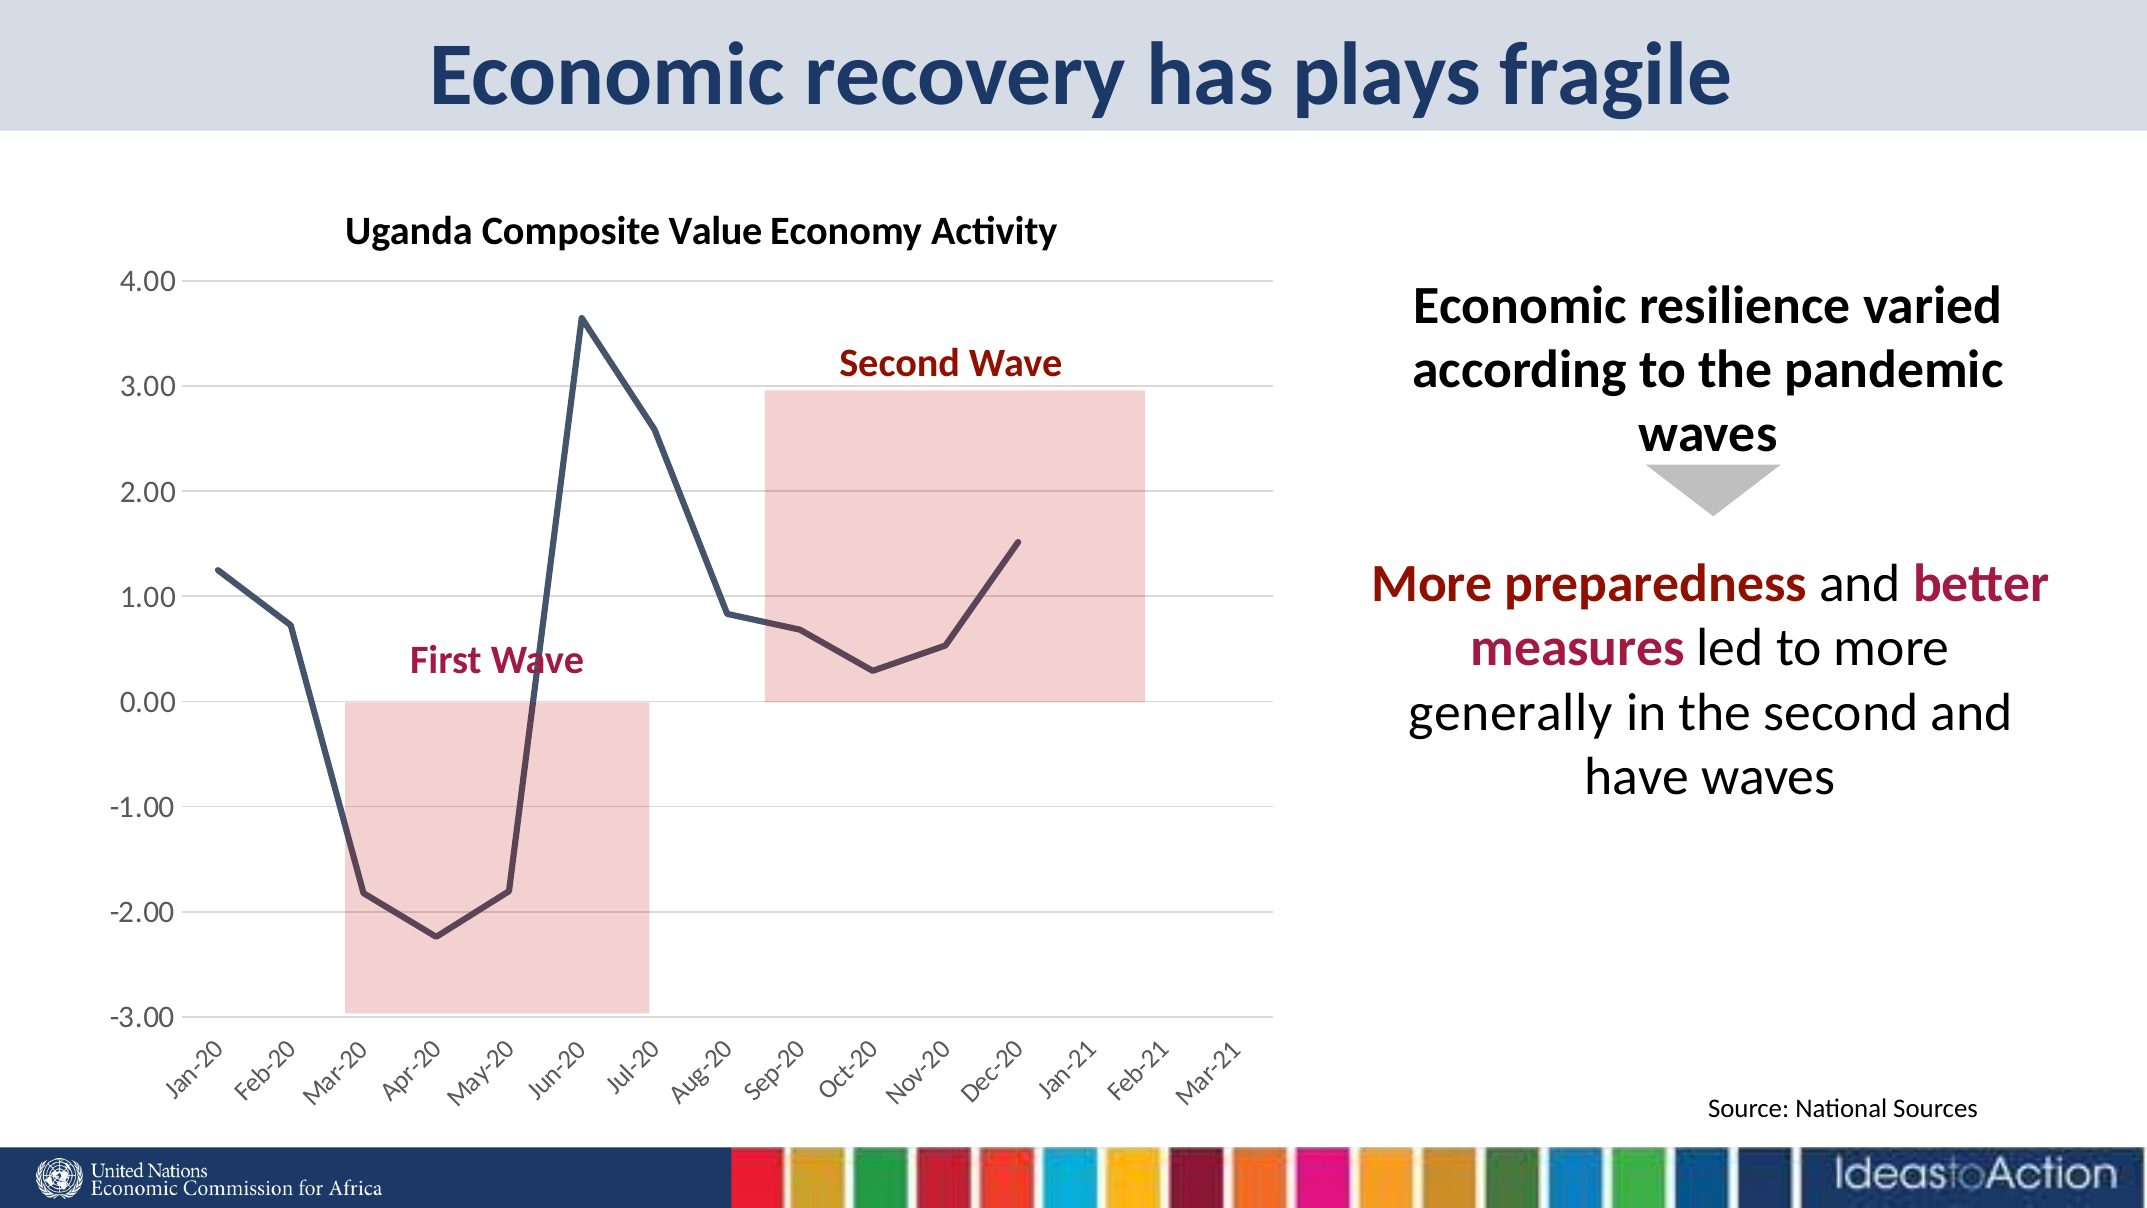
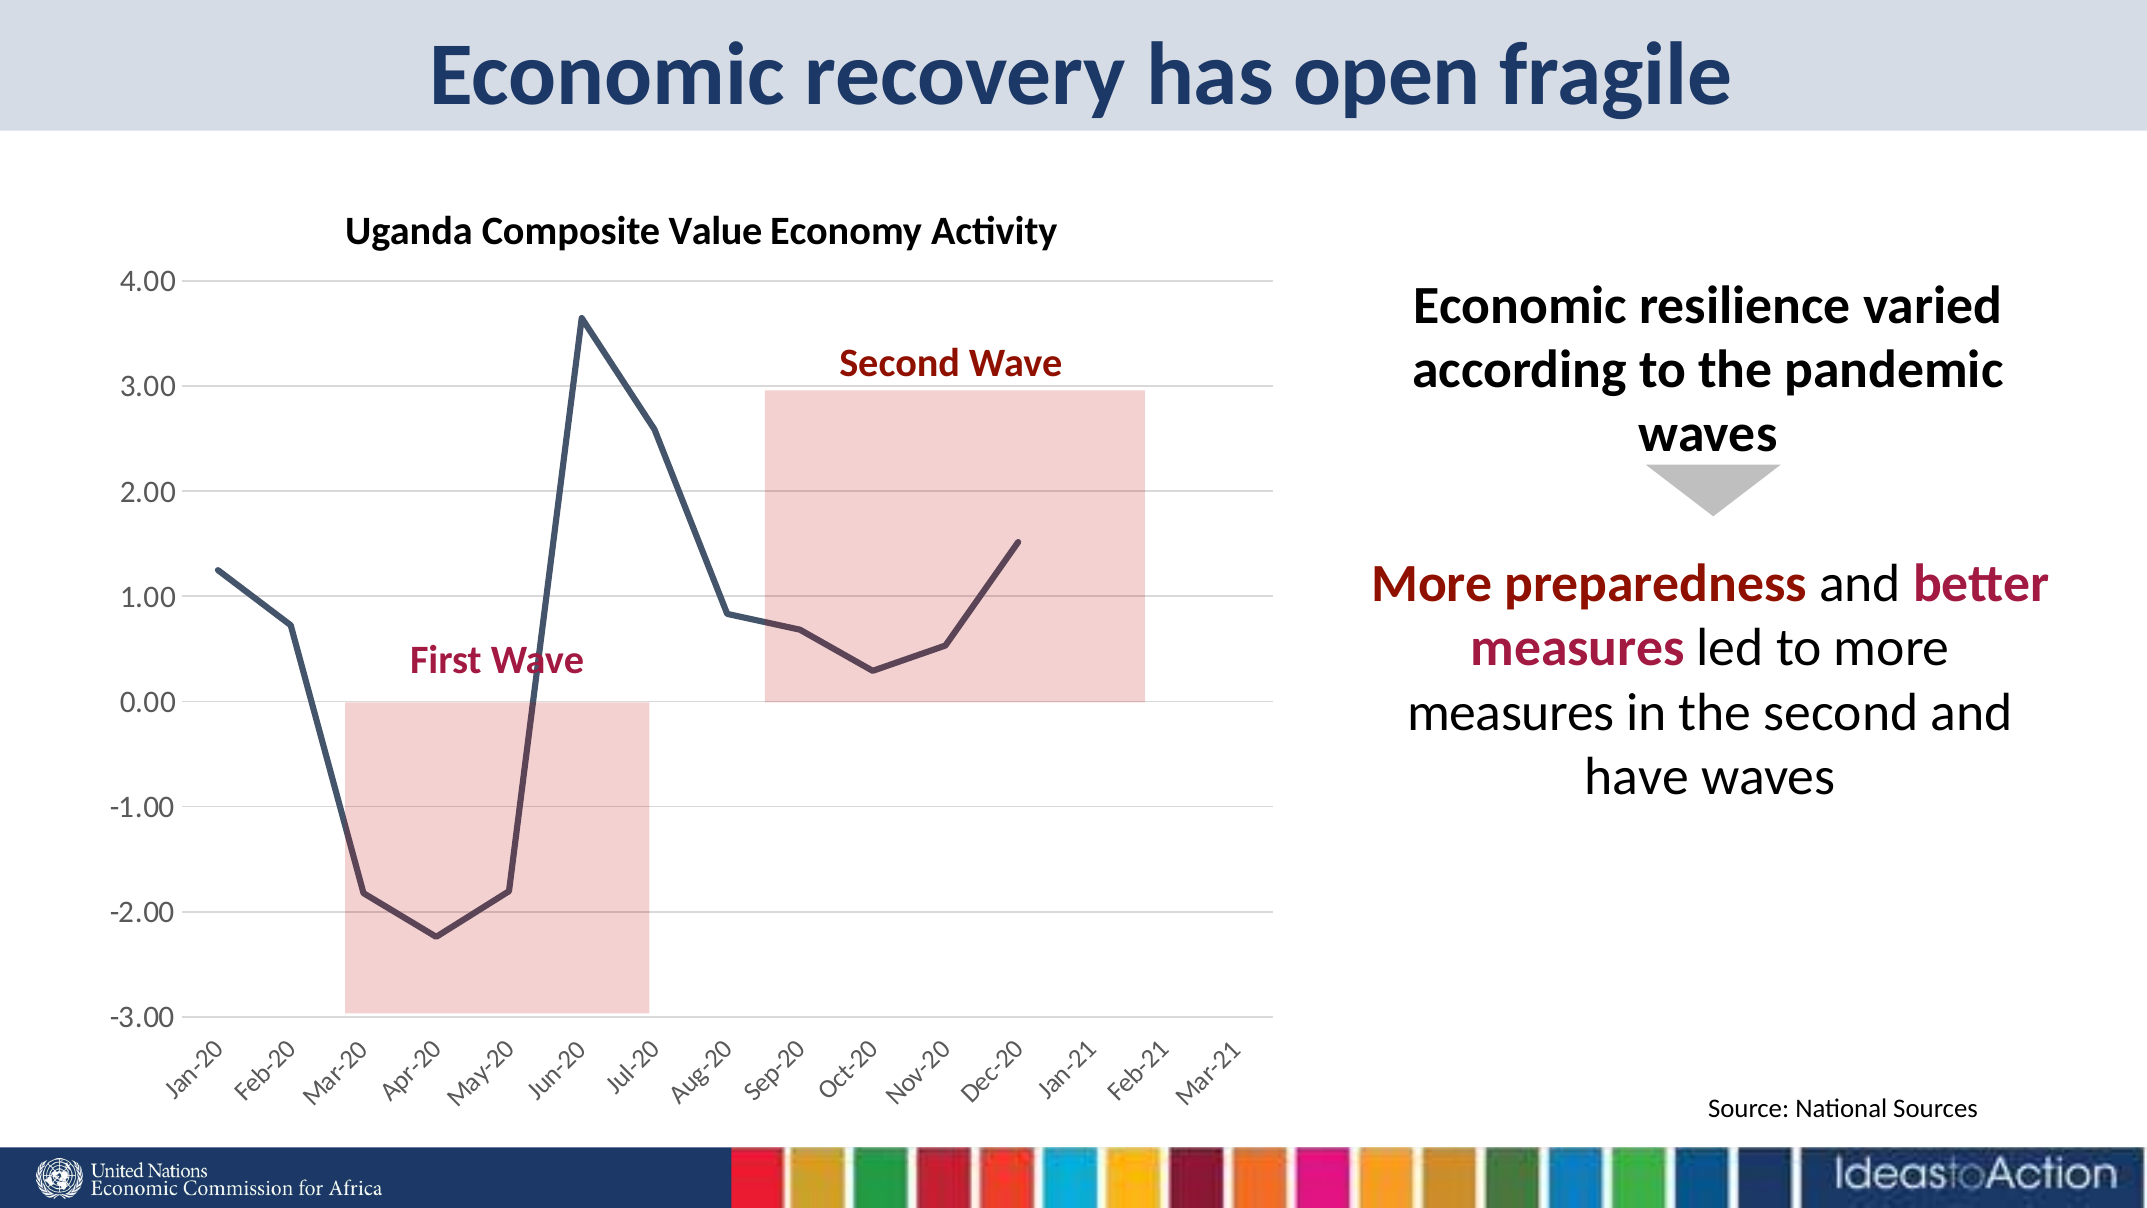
plays: plays -> open (1387, 75)
generally: generally -> measures (1511, 712)
